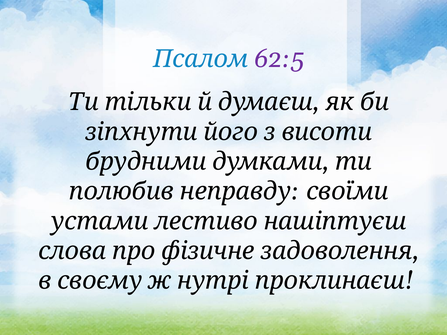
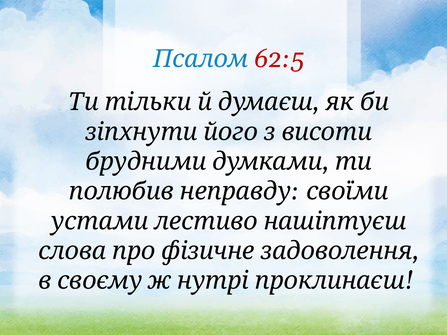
62:5 colour: purple -> red (279, 59)
